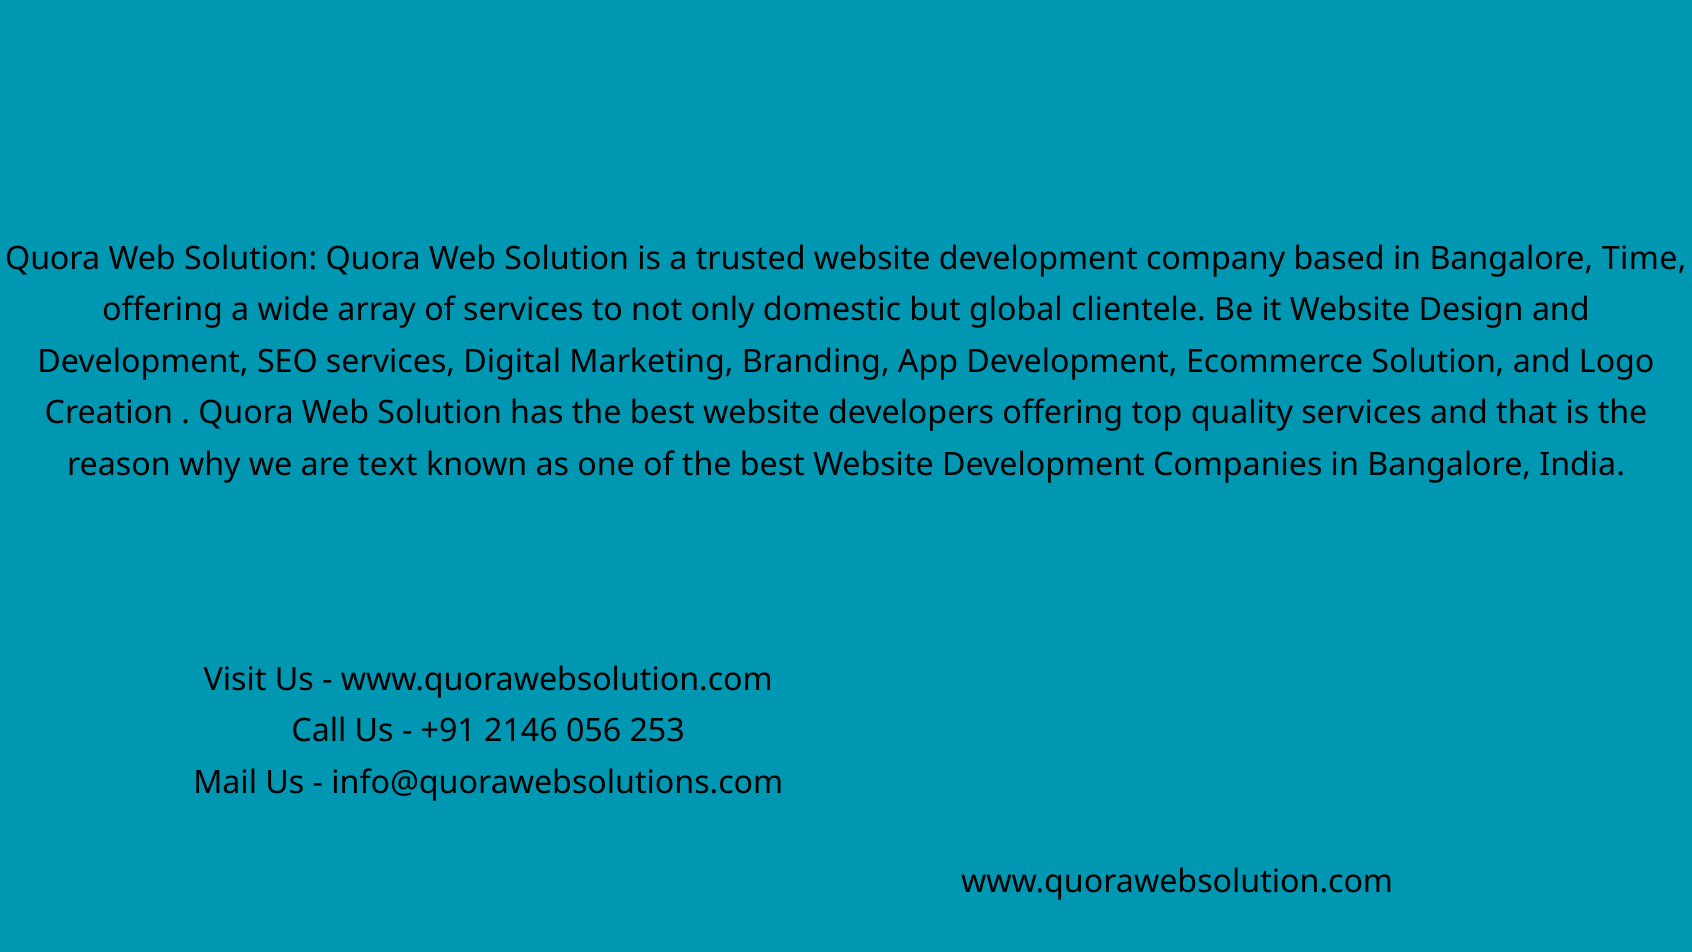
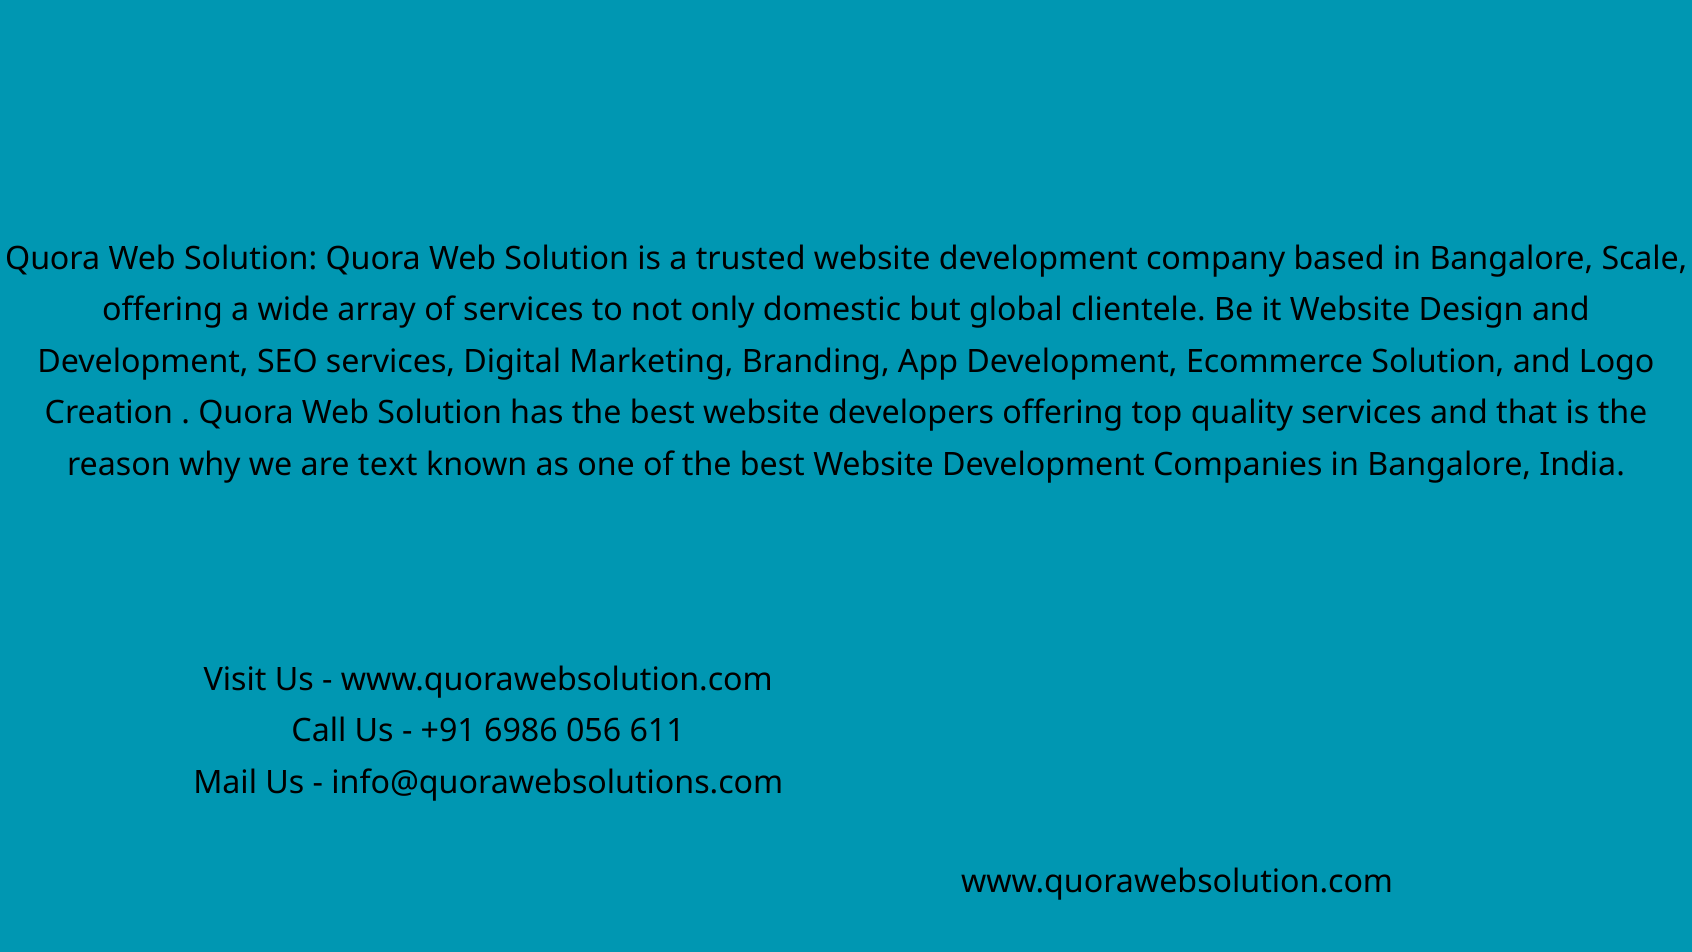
Time: Time -> Scale (1644, 259)
2146: 2146 -> 6986 (521, 731)
253: 253 -> 611 (657, 731)
